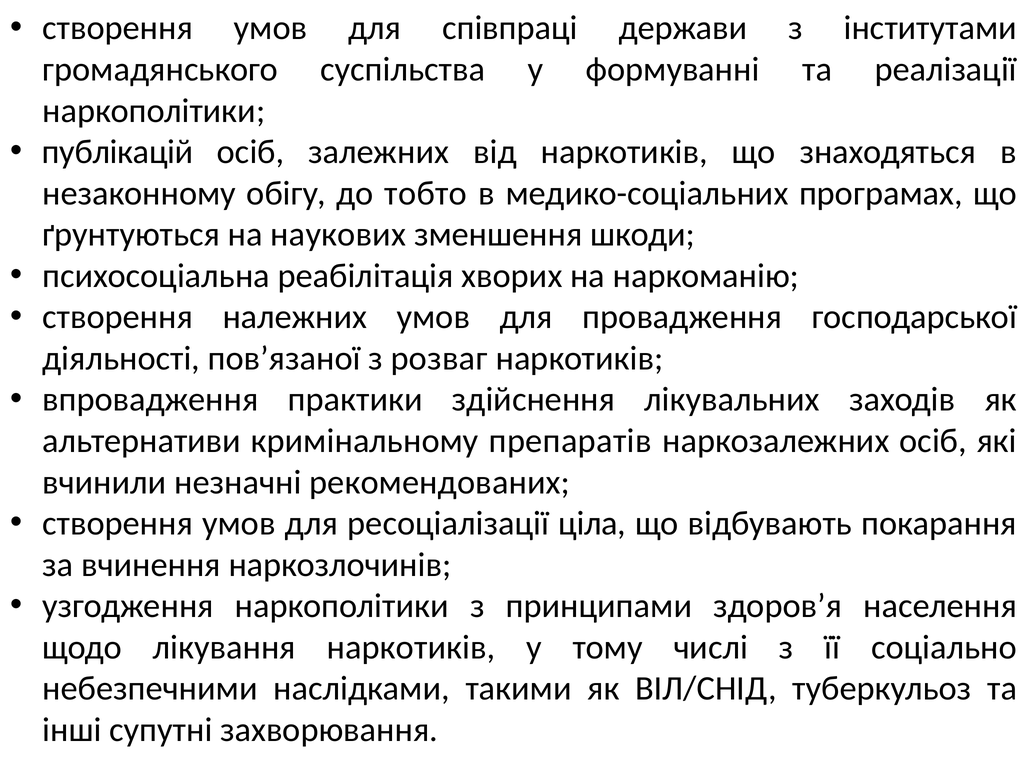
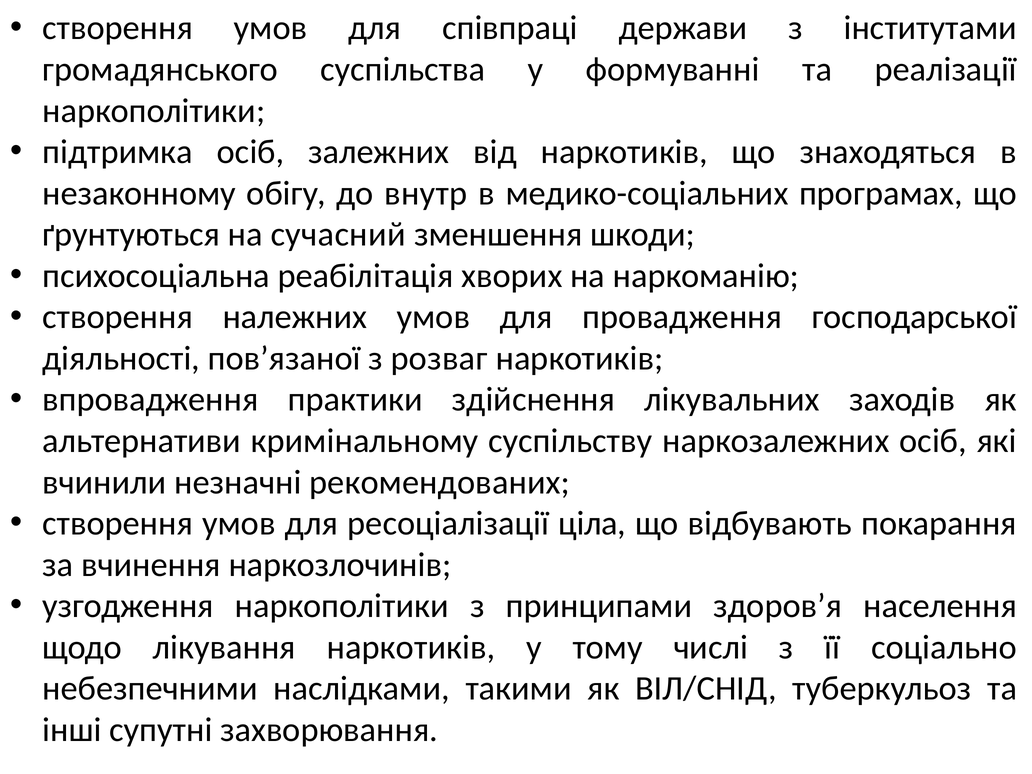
публікацій: публікацій -> підтримка (118, 152)
тобто: тобто -> внутр (426, 193)
наукових: наукових -> сучасний (338, 234)
препаратів: препаратів -> суспільству (570, 441)
